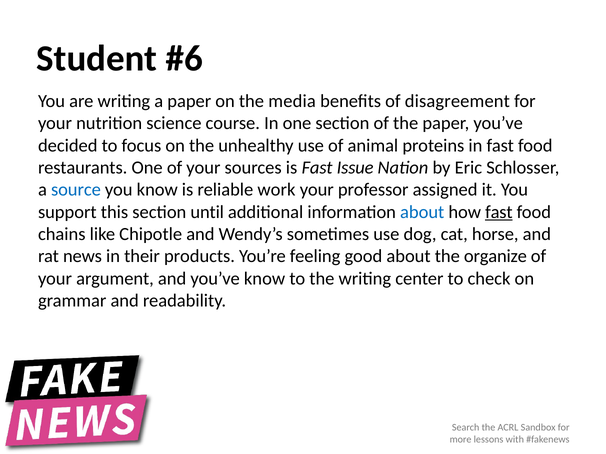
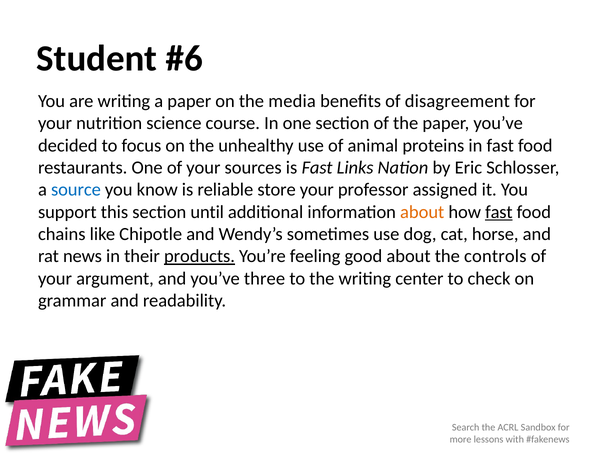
Issue: Issue -> Links (355, 168)
work: work -> store (277, 190)
about colour: blue -> orange (422, 212)
products underline: none -> present (199, 257)
organize: organize -> controls (495, 257)
you’ve know: know -> three (265, 279)
